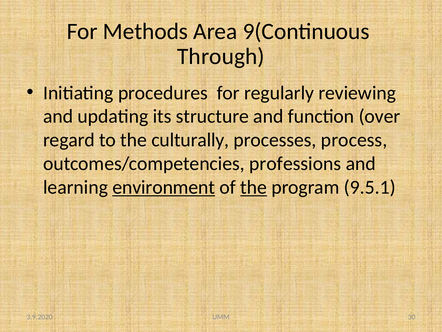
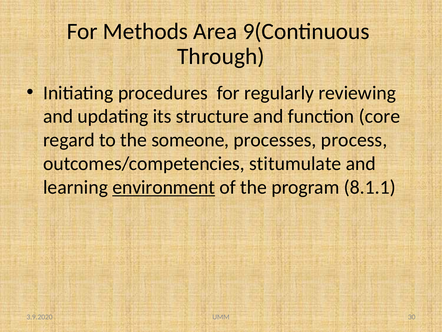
over: over -> core (379, 116)
culturally: culturally -> someone (190, 140)
professions: professions -> stitumulate (295, 163)
the underline: present -> none (254, 187)
9.5.1: 9.5.1 -> 8.1.1 (370, 187)
